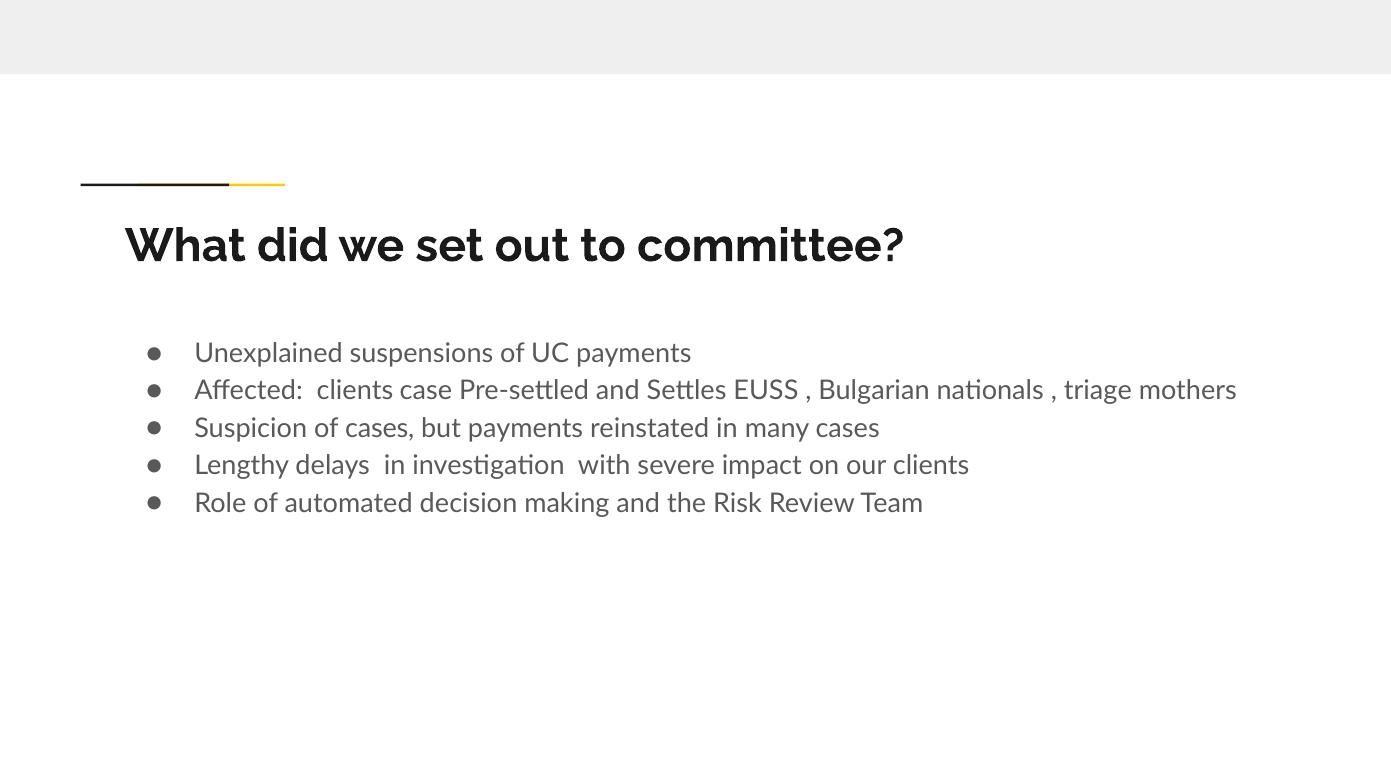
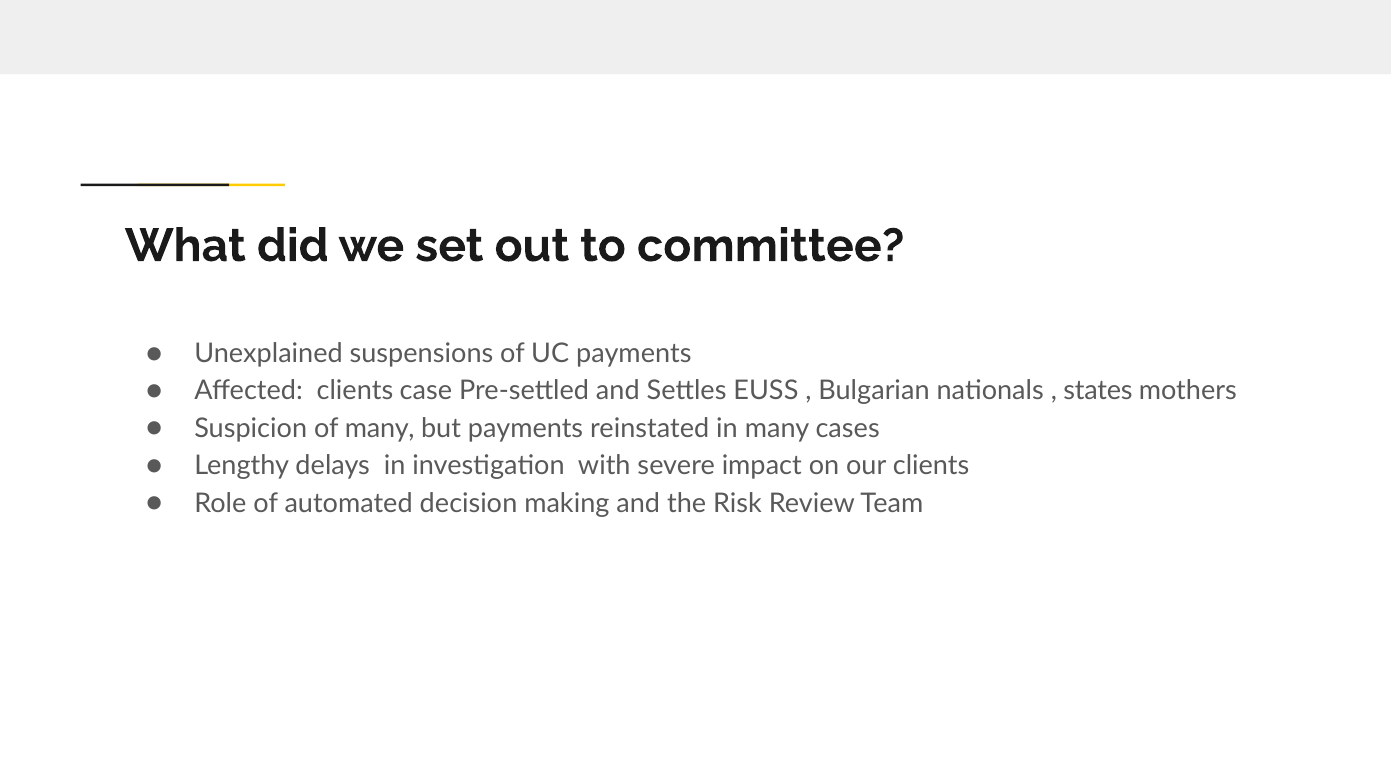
triage: triage -> states (1098, 391)
of cases: cases -> many (380, 428)
